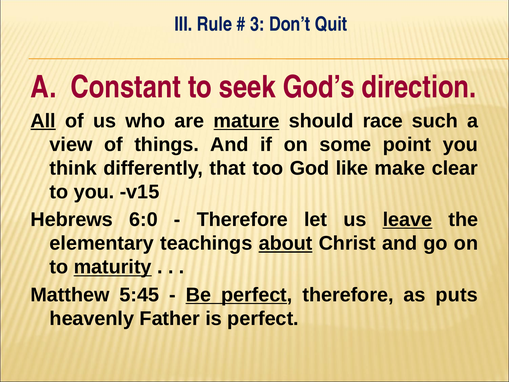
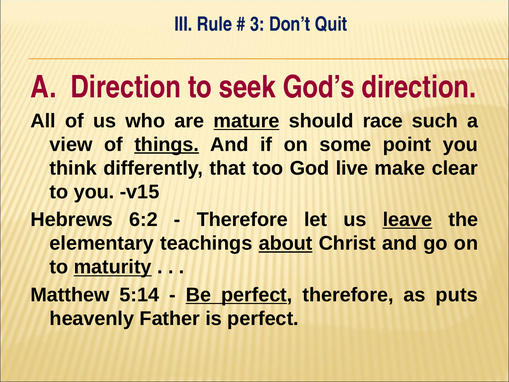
A Constant: Constant -> Direction (126, 87)
All underline: present -> none (43, 121)
things underline: none -> present (167, 144)
like: like -> live (352, 168)
6:0: 6:0 -> 6:2 (143, 220)
5:45: 5:45 -> 5:14 (139, 295)
